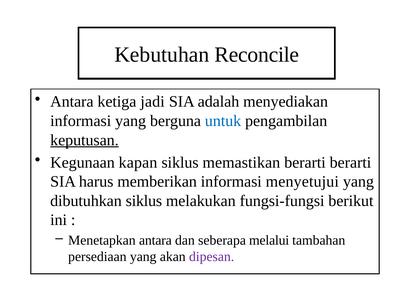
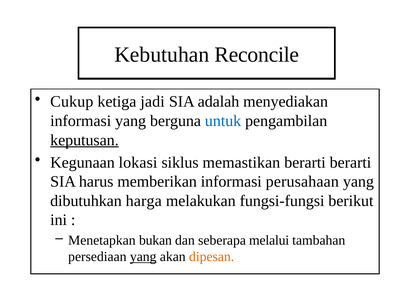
Antara: Antara -> Cukup (72, 102)
kapan: kapan -> lokasi (138, 162)
menyetujui: menyetujui -> perusahaan (302, 181)
dibutuhkan siklus: siklus -> harga (144, 200)
Menetapkan antara: antara -> bukan (155, 240)
yang underline: none -> present (143, 256)
dipesan colour: purple -> orange (212, 256)
